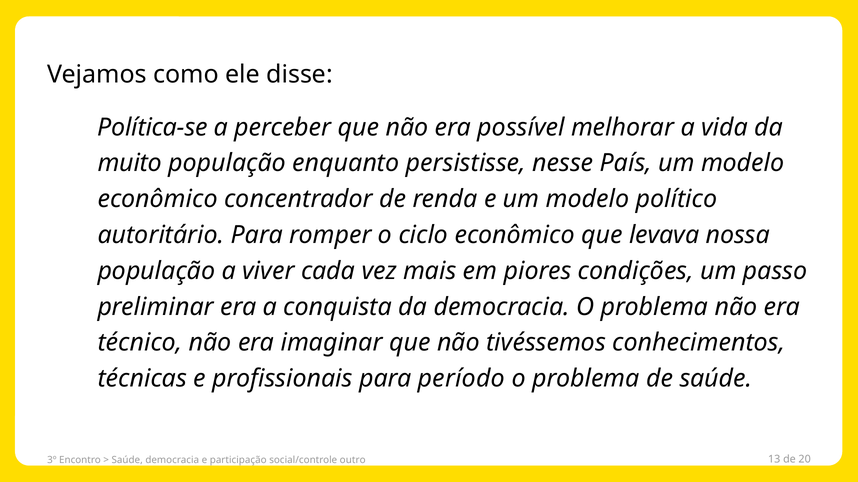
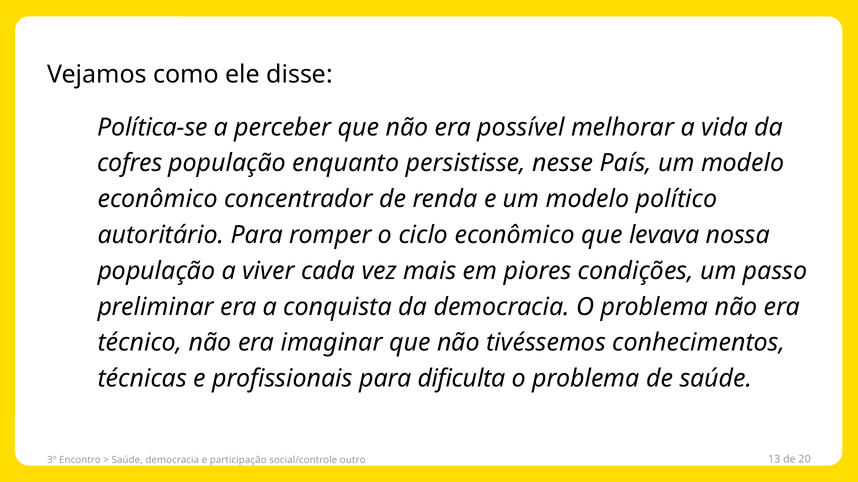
muito: muito -> cofres (130, 163)
período: período -> dificulta (462, 379)
